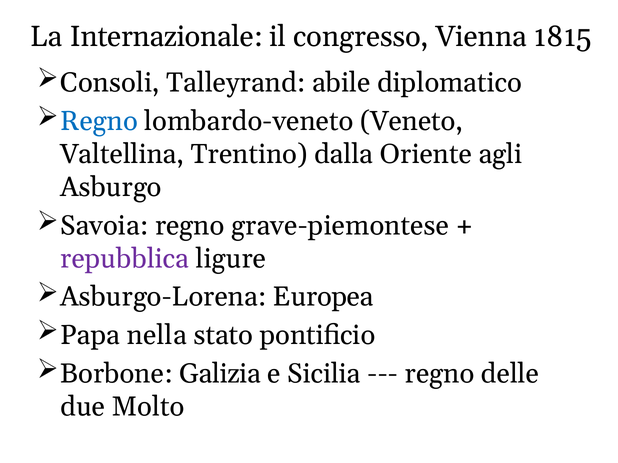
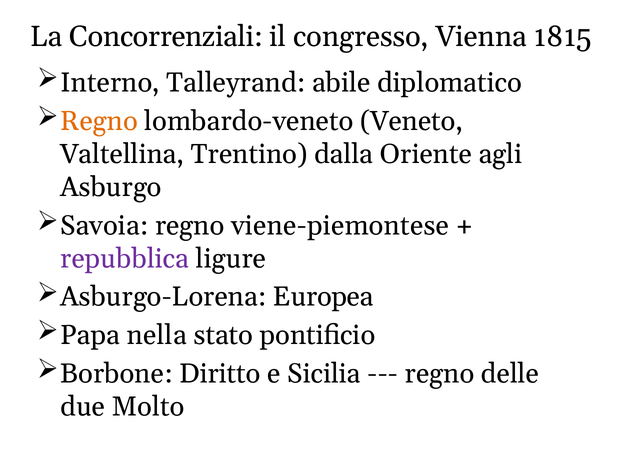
Internazionale: Internazionale -> Concorrenziali (166, 37)
Consoli: Consoli -> Interno (110, 83)
Regno colour: blue -> orange (99, 121)
grave-piemontese: grave-piemontese -> viene-piemontese (340, 226)
Galizia: Galizia -> Diritto (220, 374)
